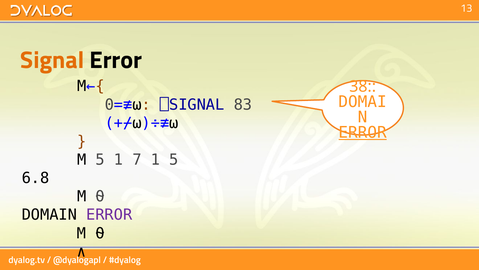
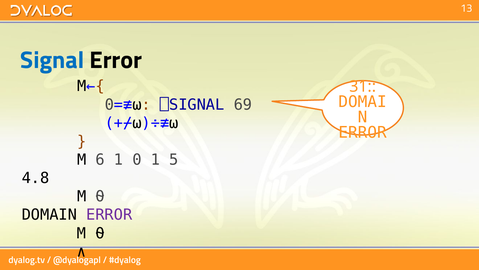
Signal colour: orange -> blue (52, 60)
38: 38 -> 31 (363, 86)
83: 83 -> 69 (243, 104)
ERROR underline: present -> none (363, 132)
M 5: 5 -> 6 (100, 159)
7: 7 -> 0 (137, 159)
6.8: 6.8 -> 4.8 (36, 178)
